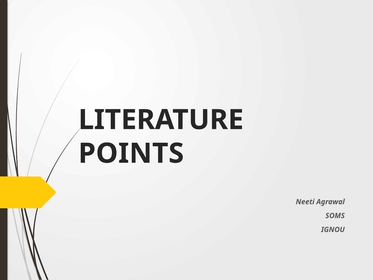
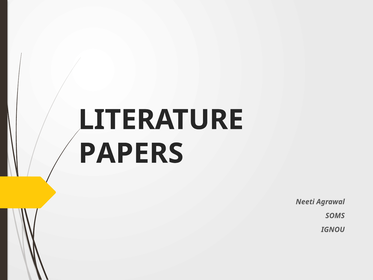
POINTS: POINTS -> PAPERS (131, 153)
